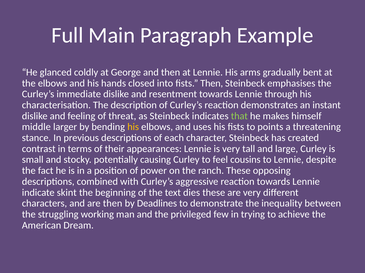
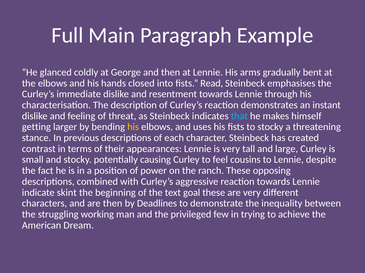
fists Then: Then -> Read (212, 83)
that colour: light green -> light blue (239, 116)
middle: middle -> getting (36, 127)
to points: points -> stocky (270, 127)
dies: dies -> goal (192, 193)
